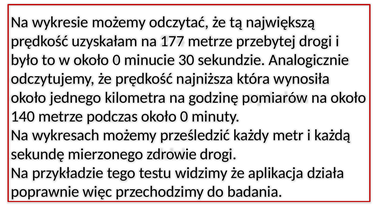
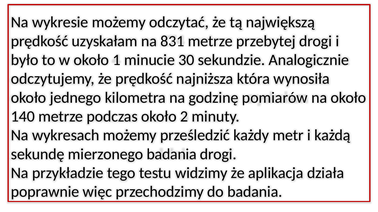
177: 177 -> 831 (172, 41)
w około 0: 0 -> 1 (117, 60)
podczas około 0: 0 -> 2 (184, 117)
mierzonego zdrowie: zdrowie -> badania (172, 155)
